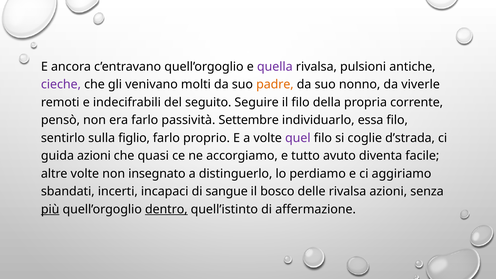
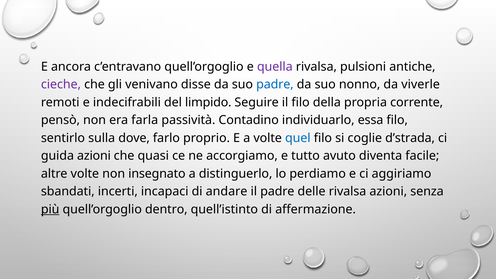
molti: molti -> disse (196, 84)
padre colour: orange -> blue (275, 84)
seguito: seguito -> limpido (208, 102)
era farlo: farlo -> farla (145, 120)
Settembre: Settembre -> Contadino (249, 120)
figlio: figlio -> dove (134, 138)
quel colour: purple -> blue (298, 138)
sangue: sangue -> andare (227, 192)
il bosco: bosco -> padre (277, 192)
dentro underline: present -> none (166, 209)
